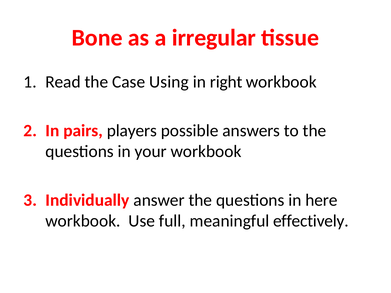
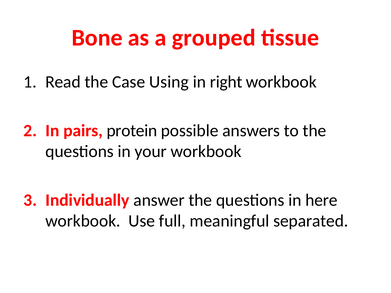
irregular: irregular -> grouped (214, 38)
players: players -> protein (132, 131)
effectively: effectively -> separated (311, 221)
